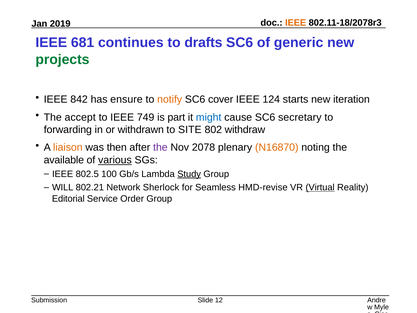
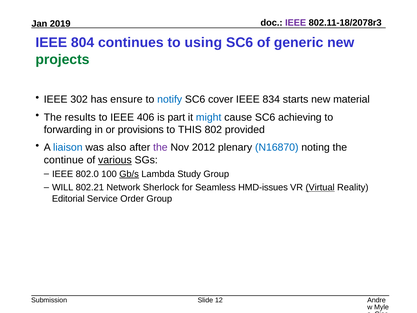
IEEE colour: orange -> purple (296, 23)
681: 681 -> 804 (83, 43)
drafts: drafts -> using (203, 43)
842: 842 -> 302 (79, 99)
notify colour: orange -> blue (170, 99)
124: 124 -> 834 (271, 99)
iteration: iteration -> material (351, 99)
accept: accept -> results (80, 117)
749: 749 -> 406 (146, 117)
secretary: secretary -> achieving (300, 117)
withdrawn: withdrawn -> provisions (141, 130)
SITE: SITE -> THIS (190, 130)
withdraw: withdraw -> provided (245, 130)
liaison colour: orange -> blue (68, 147)
then: then -> also (117, 147)
2078: 2078 -> 2012 (204, 147)
N16870 colour: orange -> blue (277, 147)
available: available -> continue (64, 160)
802.5: 802.5 -> 802.0 (87, 174)
Gb/s underline: none -> present (129, 174)
Study underline: present -> none (189, 174)
HMD-revise: HMD-revise -> HMD-issues (263, 187)
